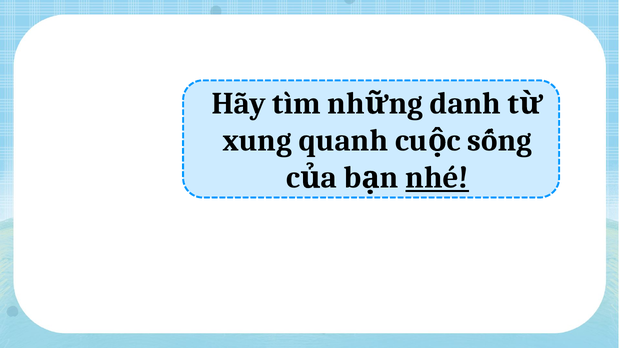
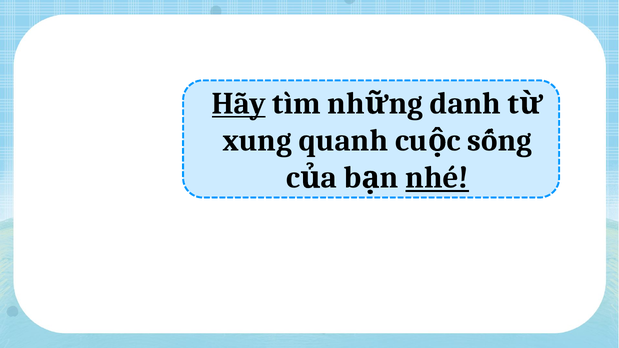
Hãy underline: none -> present (239, 103)
